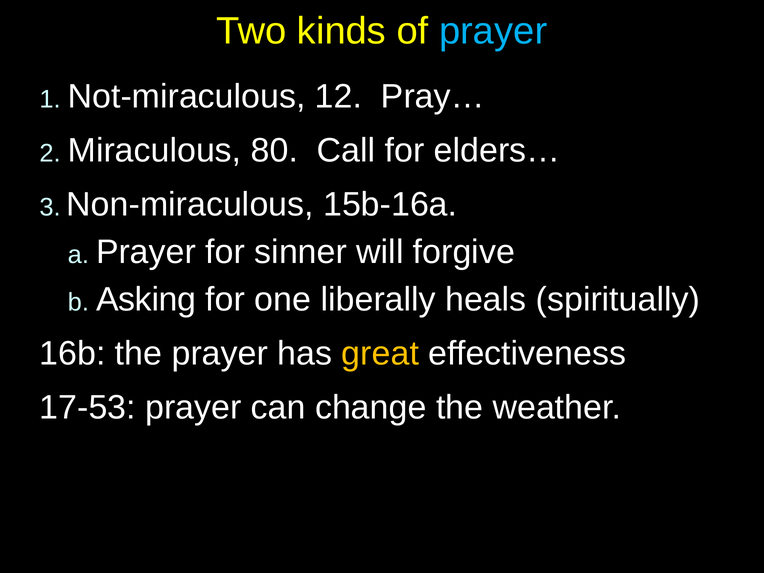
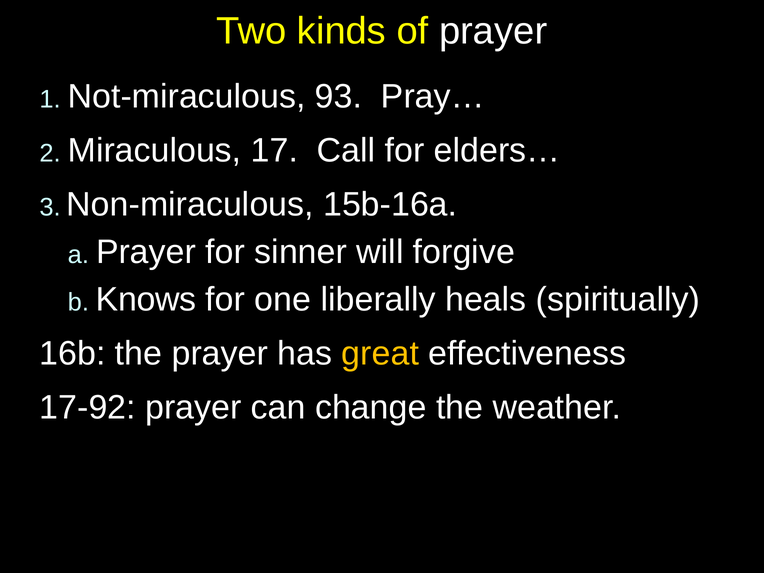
prayer colour: light blue -> white (493, 31)
12: 12 -> 93 (338, 97)
80: 80 -> 17 (274, 151)
Asking: Asking -> Knows (146, 300)
17-53: 17-53 -> 17-92 (88, 407)
